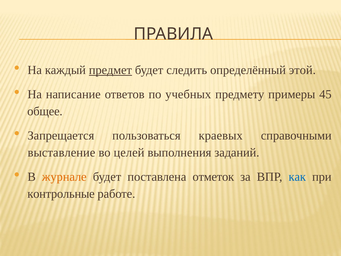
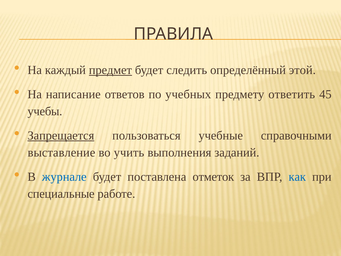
примеры: примеры -> ответить (292, 94)
общее: общее -> учебы (45, 111)
Запрещается underline: none -> present (61, 135)
краевых: краевых -> учебные (221, 135)
целей: целей -> учить (129, 152)
журнале colour: orange -> blue (64, 177)
контрольные: контрольные -> специальные (61, 194)
